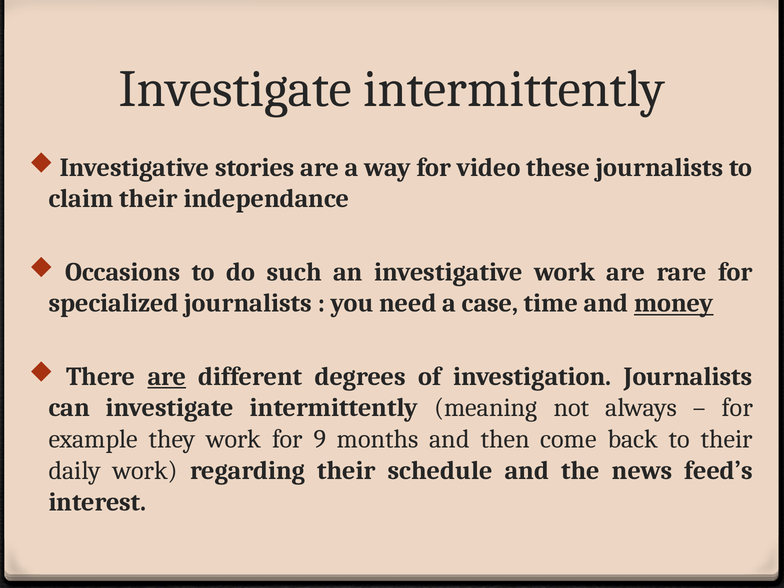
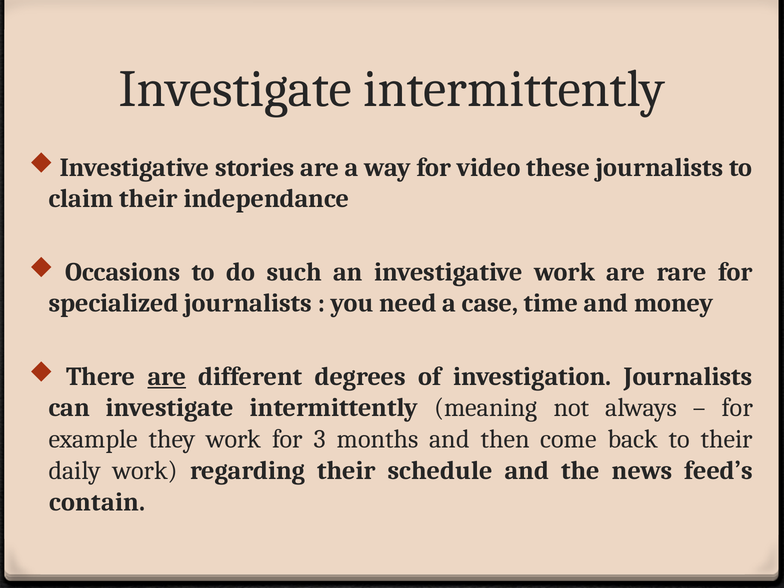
money underline: present -> none (674, 303)
9: 9 -> 3 (320, 439)
interest: interest -> contain (97, 502)
